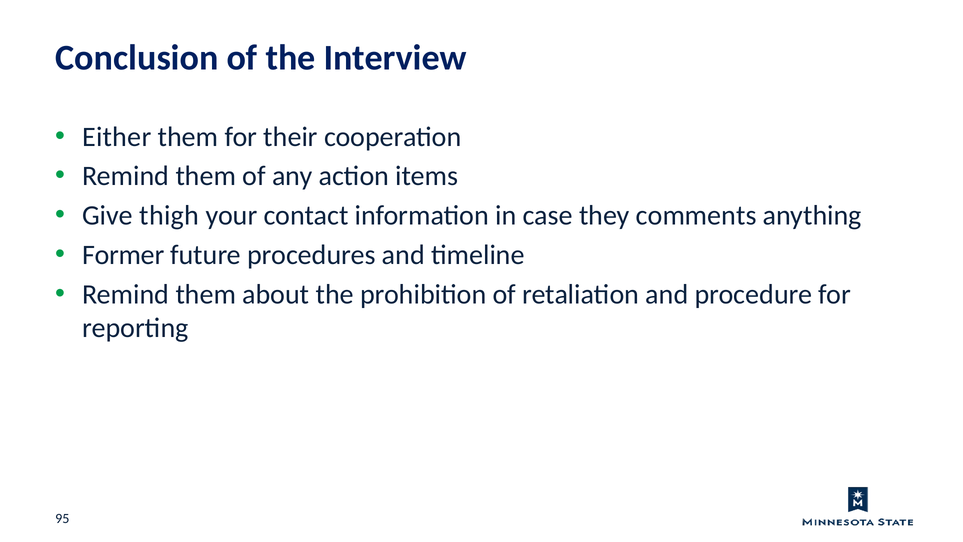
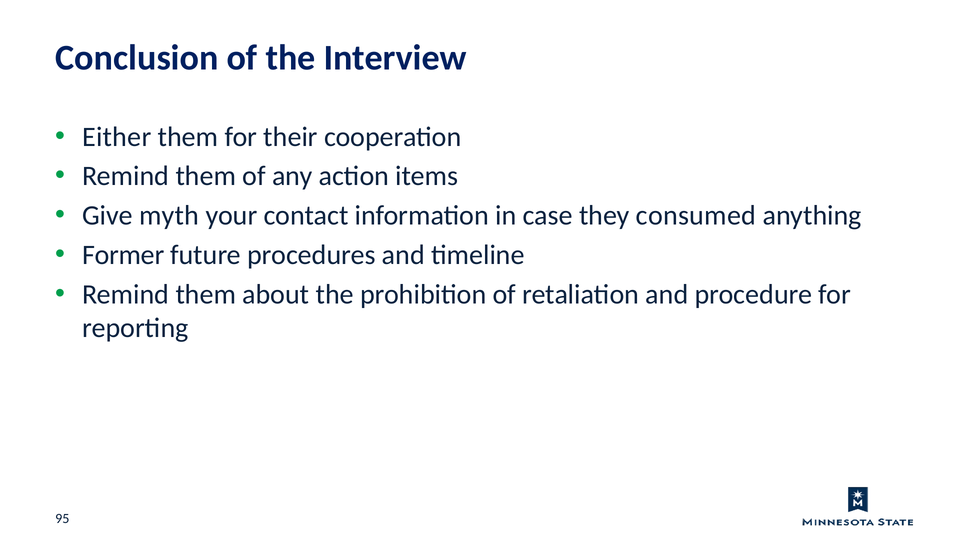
thigh: thigh -> myth (169, 215)
comments: comments -> consumed (696, 215)
